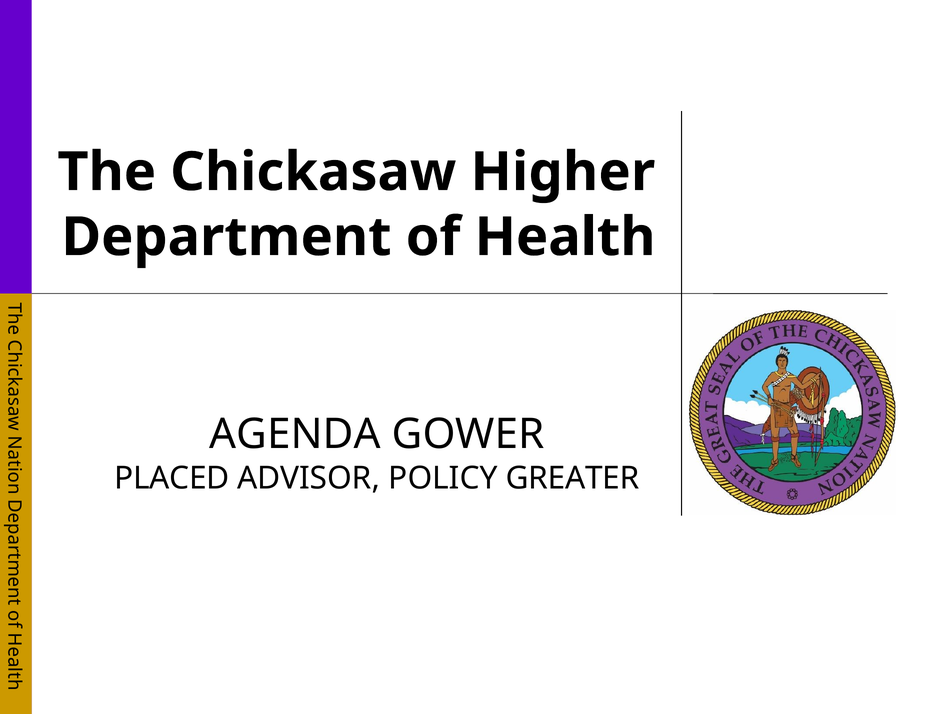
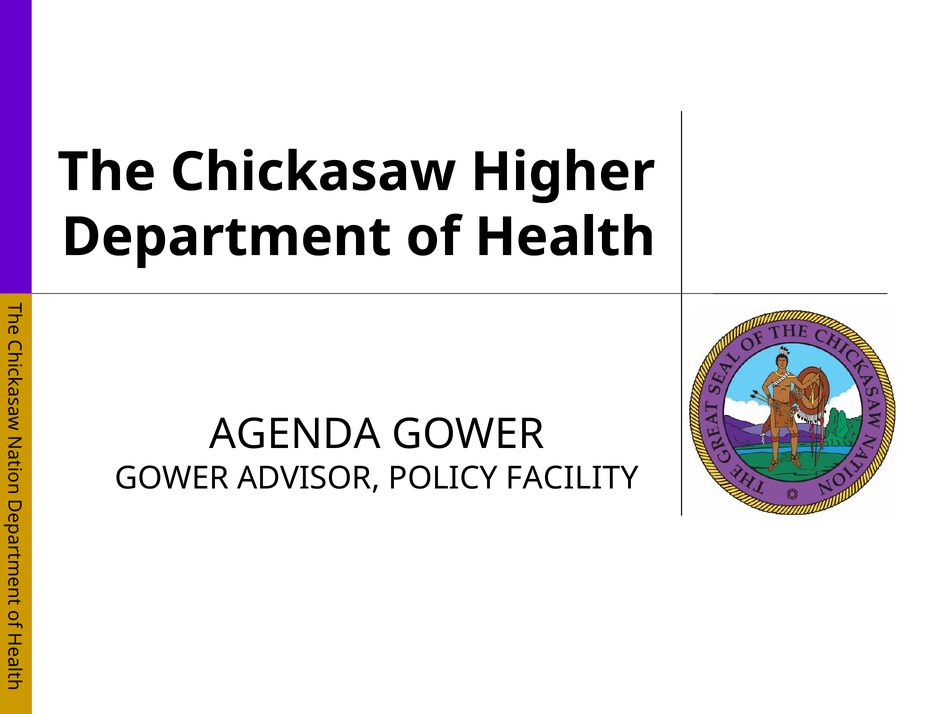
PLACED: PLACED -> GOWER (172, 478)
GREATER: GREATER -> FACILITY (572, 478)
